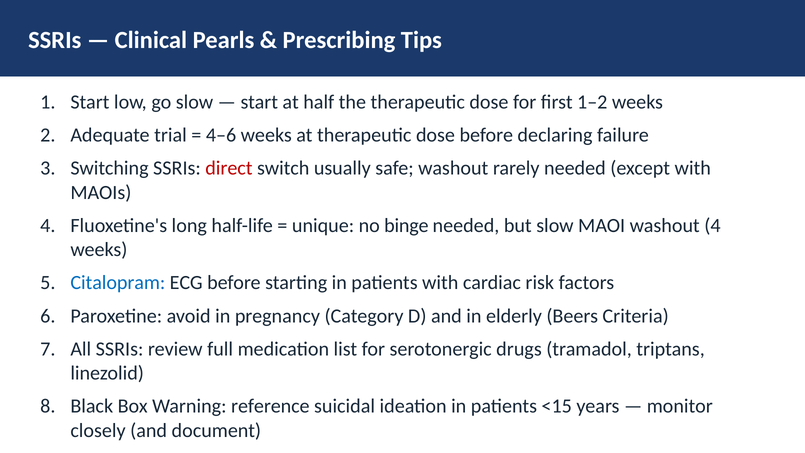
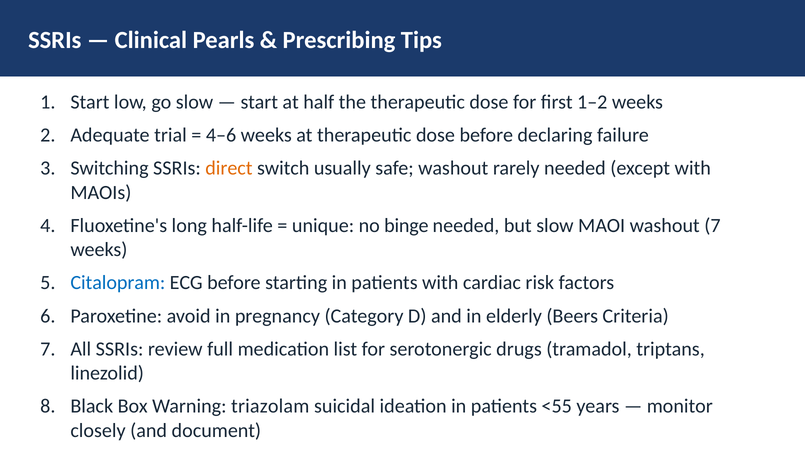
direct colour: red -> orange (229, 168)
washout 4: 4 -> 7 (712, 225)
reference: reference -> triazolam (270, 406)
<15: <15 -> <55 (557, 406)
